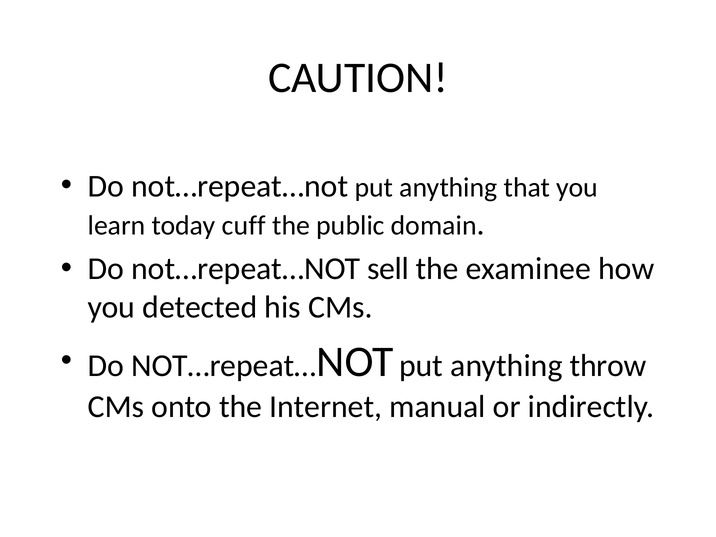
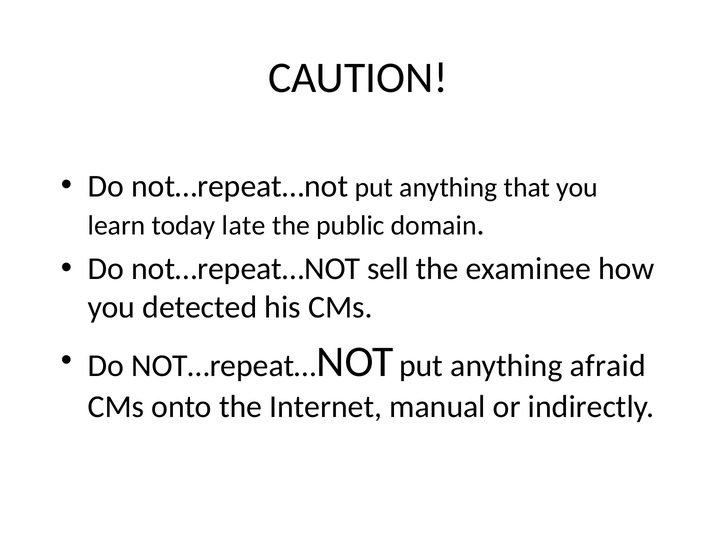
cuff: cuff -> late (244, 226)
throw: throw -> afraid (608, 366)
